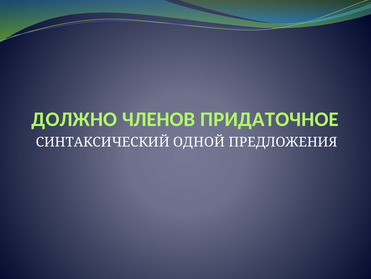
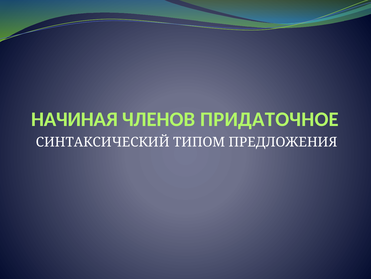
ДОЛЖНО: ДОЛЖНО -> НАЧИНАЯ (75, 119)
ОДНОЙ: ОДНОЙ -> ТИПОМ (199, 142)
